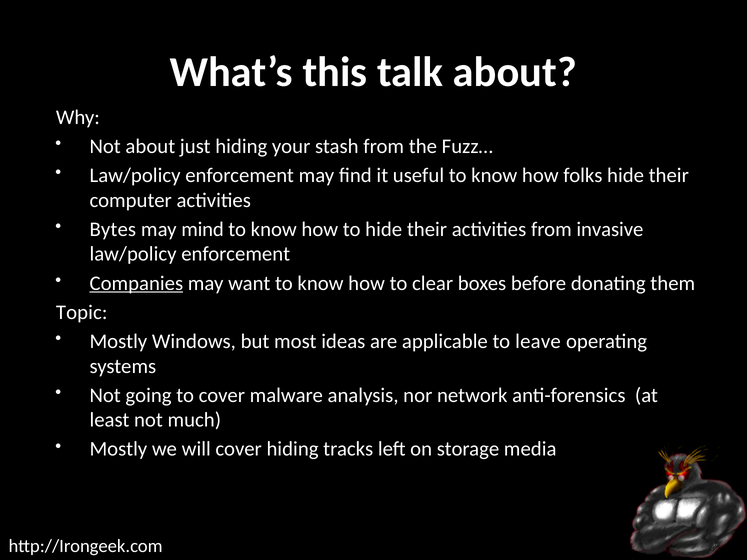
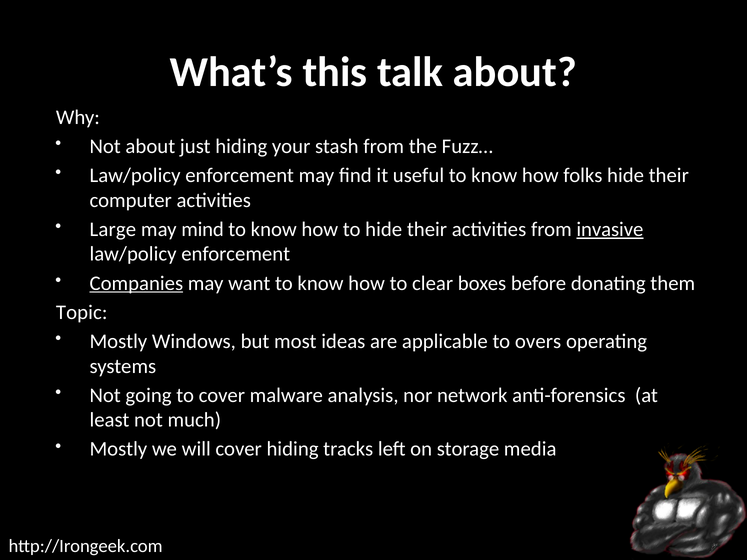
Bytes: Bytes -> Large (113, 229)
invasive underline: none -> present (610, 229)
leave: leave -> overs (538, 341)
